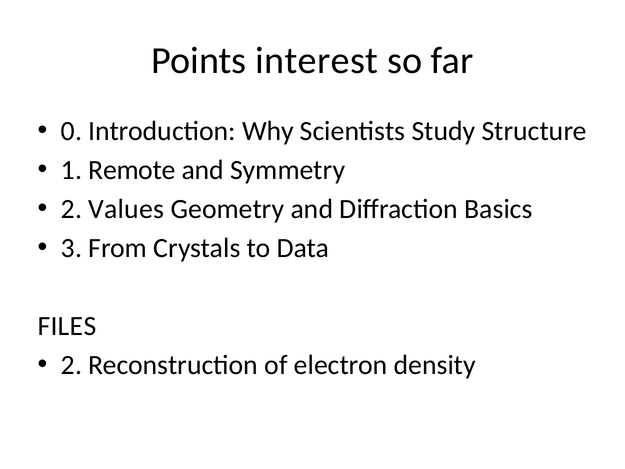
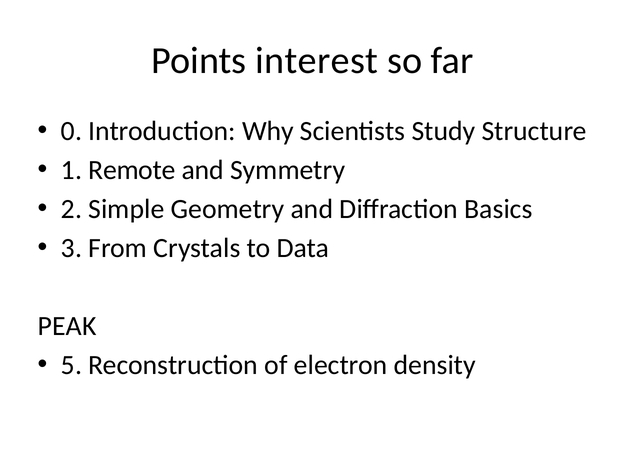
Values: Values -> Simple (126, 209)
FILES: FILES -> PEAK (67, 326)
2: 2 -> 5 (71, 365)
